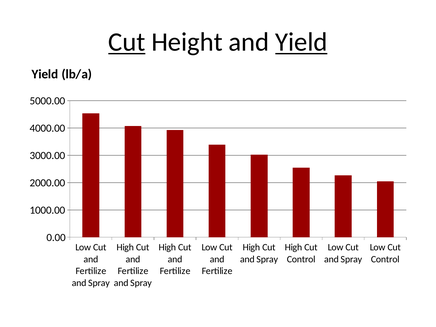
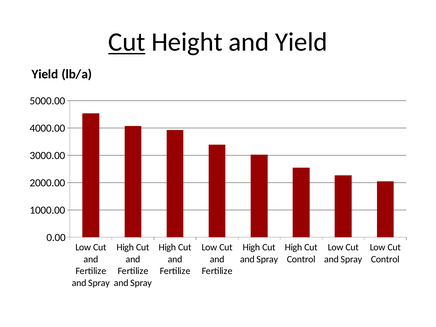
Yield underline: present -> none (301, 42)
